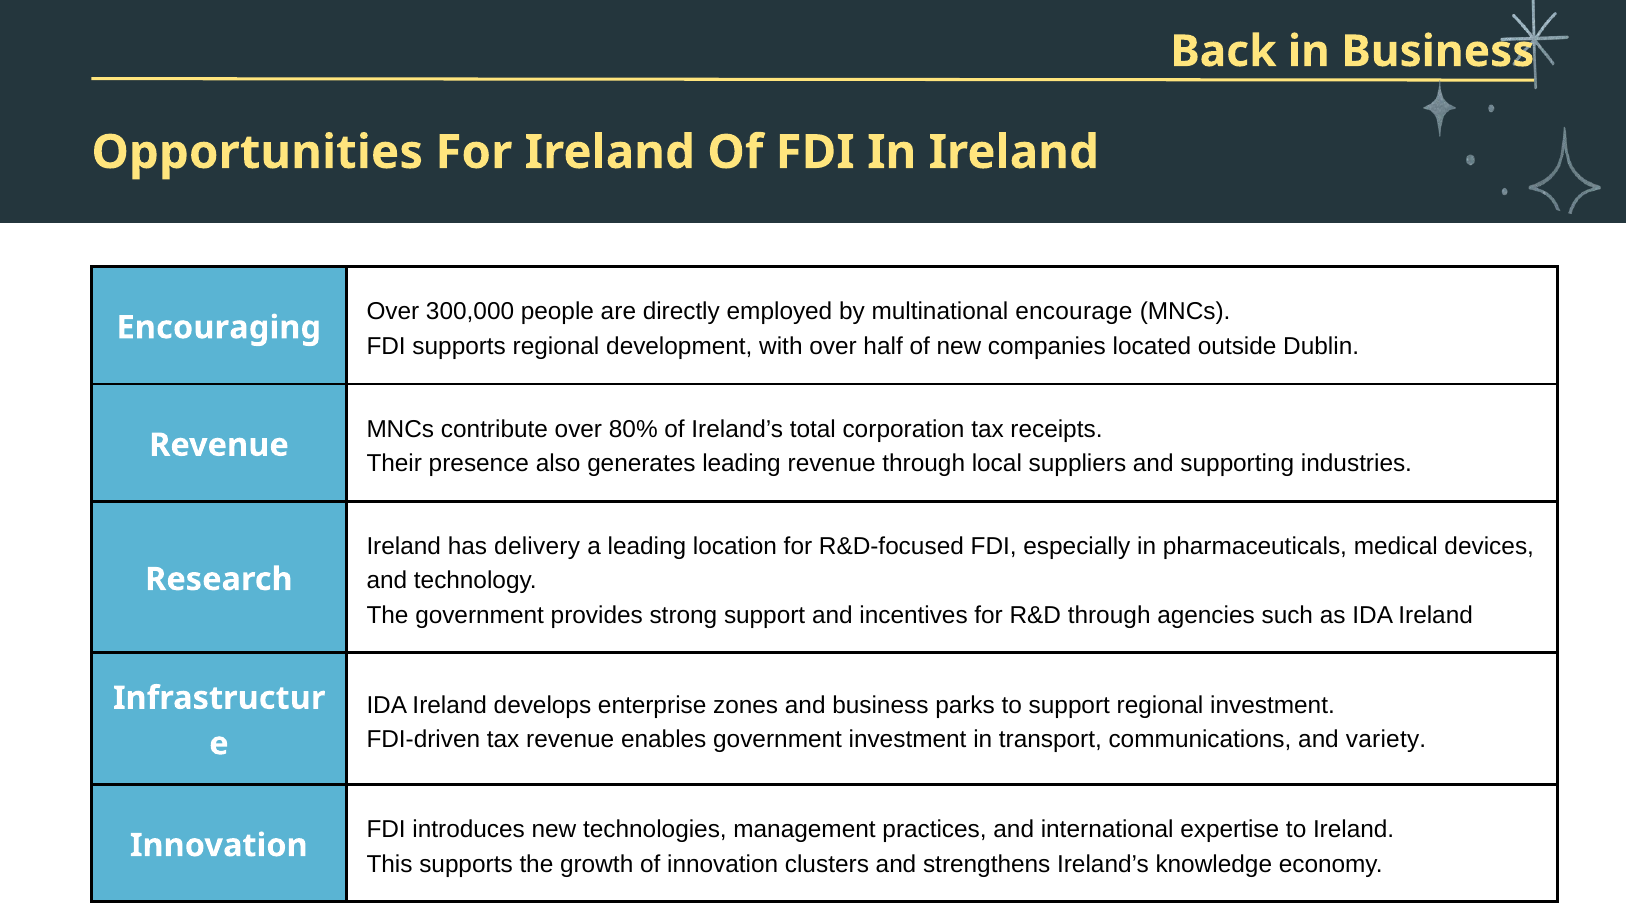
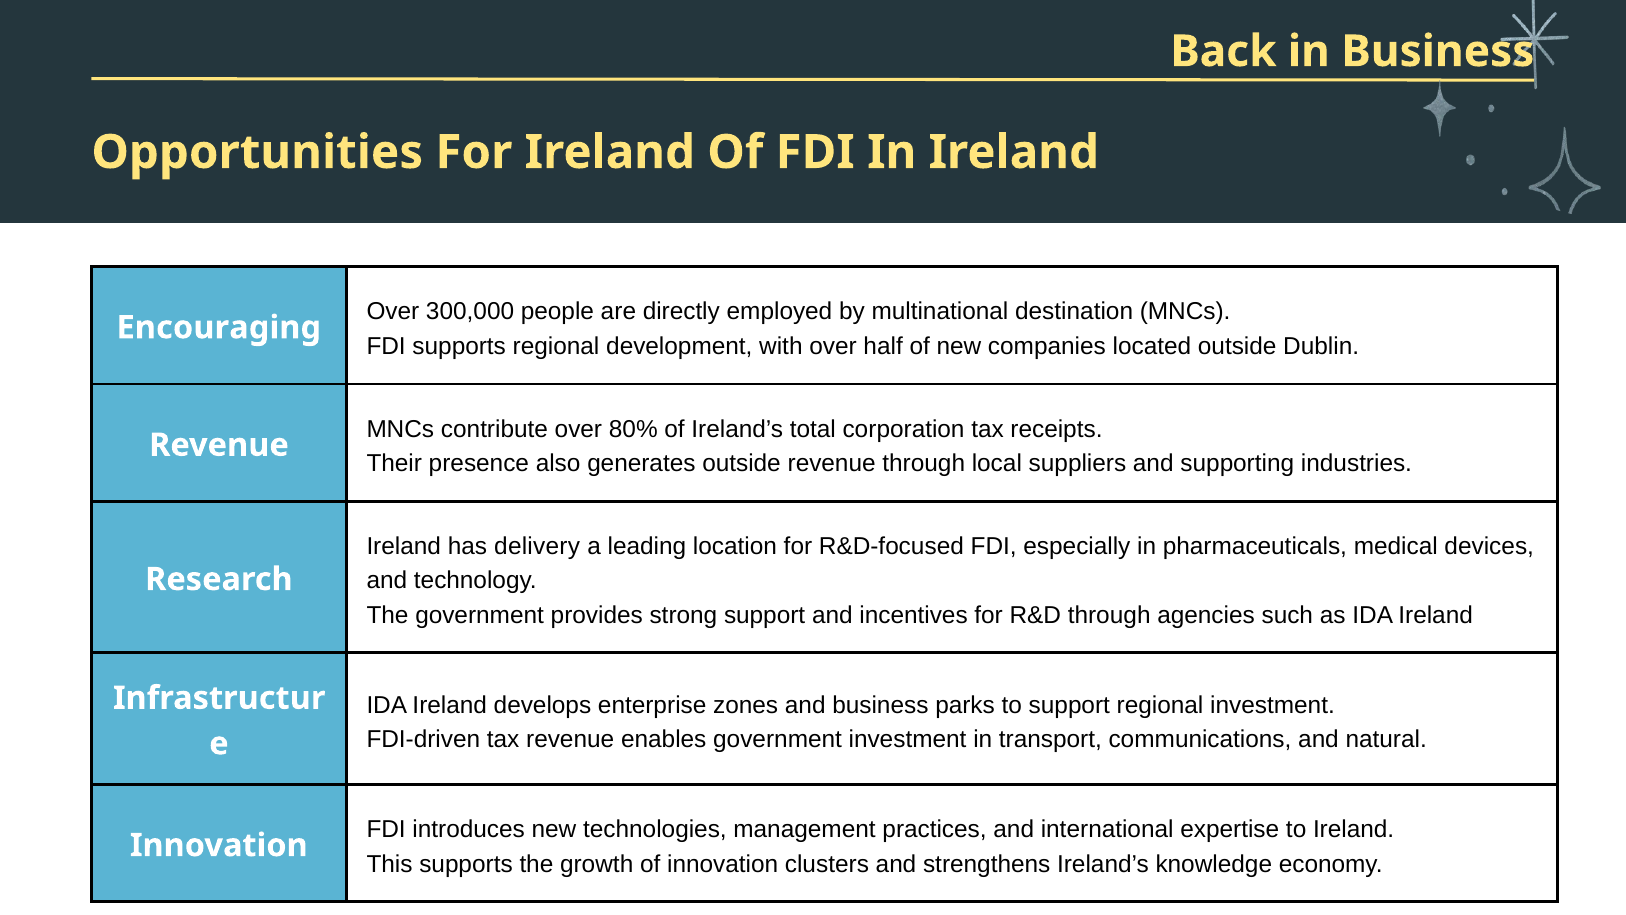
encourage: encourage -> destination (1074, 312)
generates leading: leading -> outside (742, 463)
variety: variety -> natural (1386, 739)
